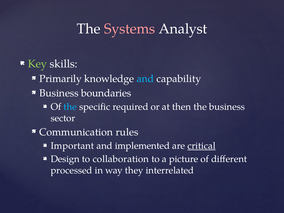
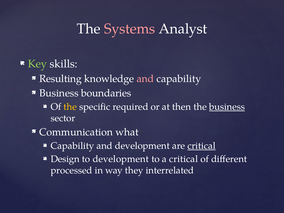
Primarily: Primarily -> Resulting (61, 79)
and colour: light blue -> pink (145, 79)
the colour: light blue -> yellow (70, 107)
business underline: none -> present (227, 107)
rules: rules -> what (127, 132)
Important: Important -> Capability (72, 146)
and implemented: implemented -> development (142, 146)
to collaboration: collaboration -> development (121, 159)
a picture: picture -> critical (184, 159)
